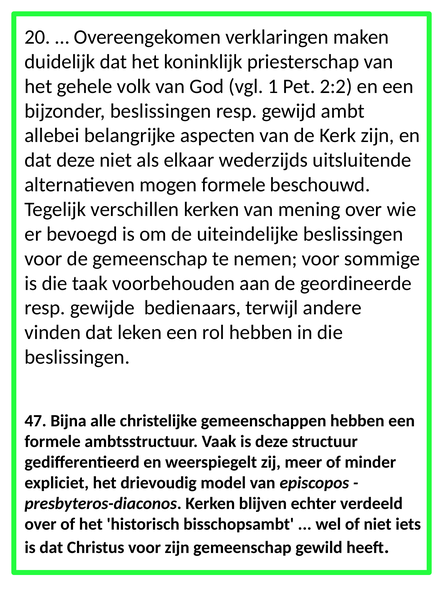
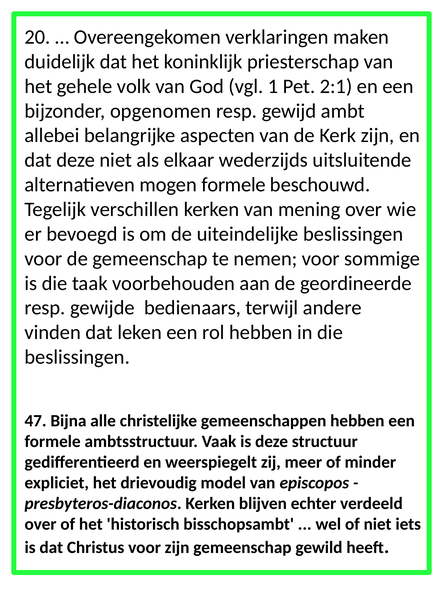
2:2: 2:2 -> 2:1 (336, 86)
bijzonder beslissingen: beslissingen -> opgenomen (161, 111)
